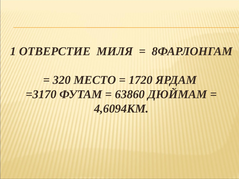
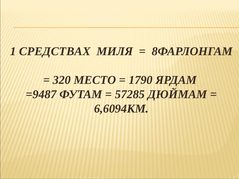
ОТВЕРСТИЕ: ОТВЕРСТИЕ -> СРЕДСТВАХ (55, 51)
1720: 1720 -> 1790 (141, 80)
=3170: =3170 -> =9487 (41, 94)
63860: 63860 -> 57285 (130, 94)
4,6094КМ: 4,6094КМ -> 6,6094КМ (121, 109)
